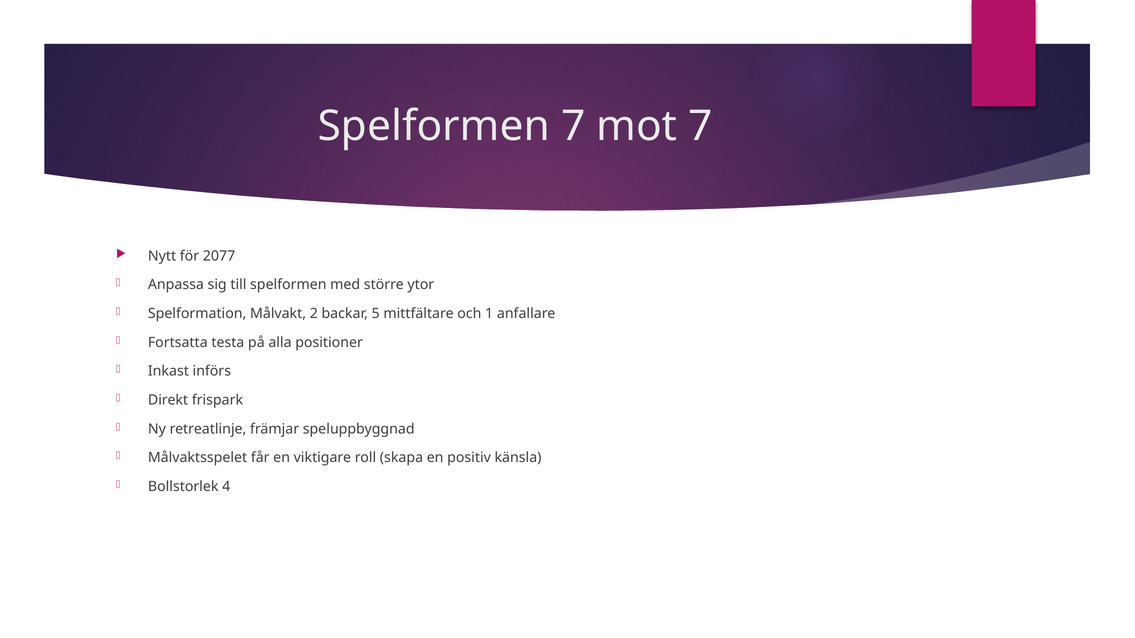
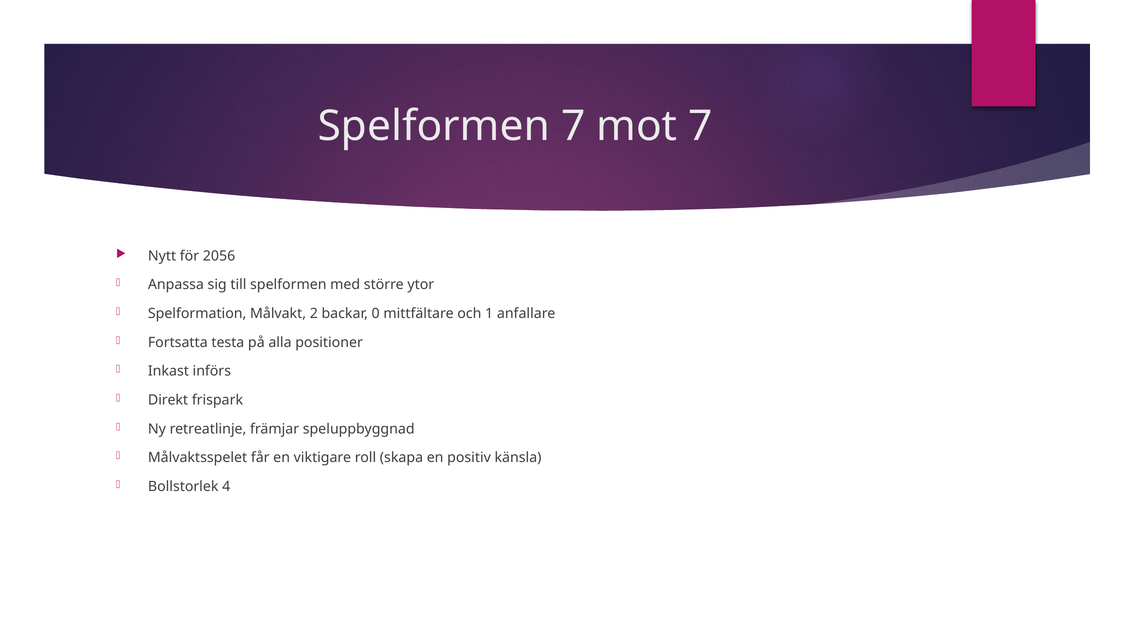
2077: 2077 -> 2056 (219, 256)
5: 5 -> 0 (376, 314)
